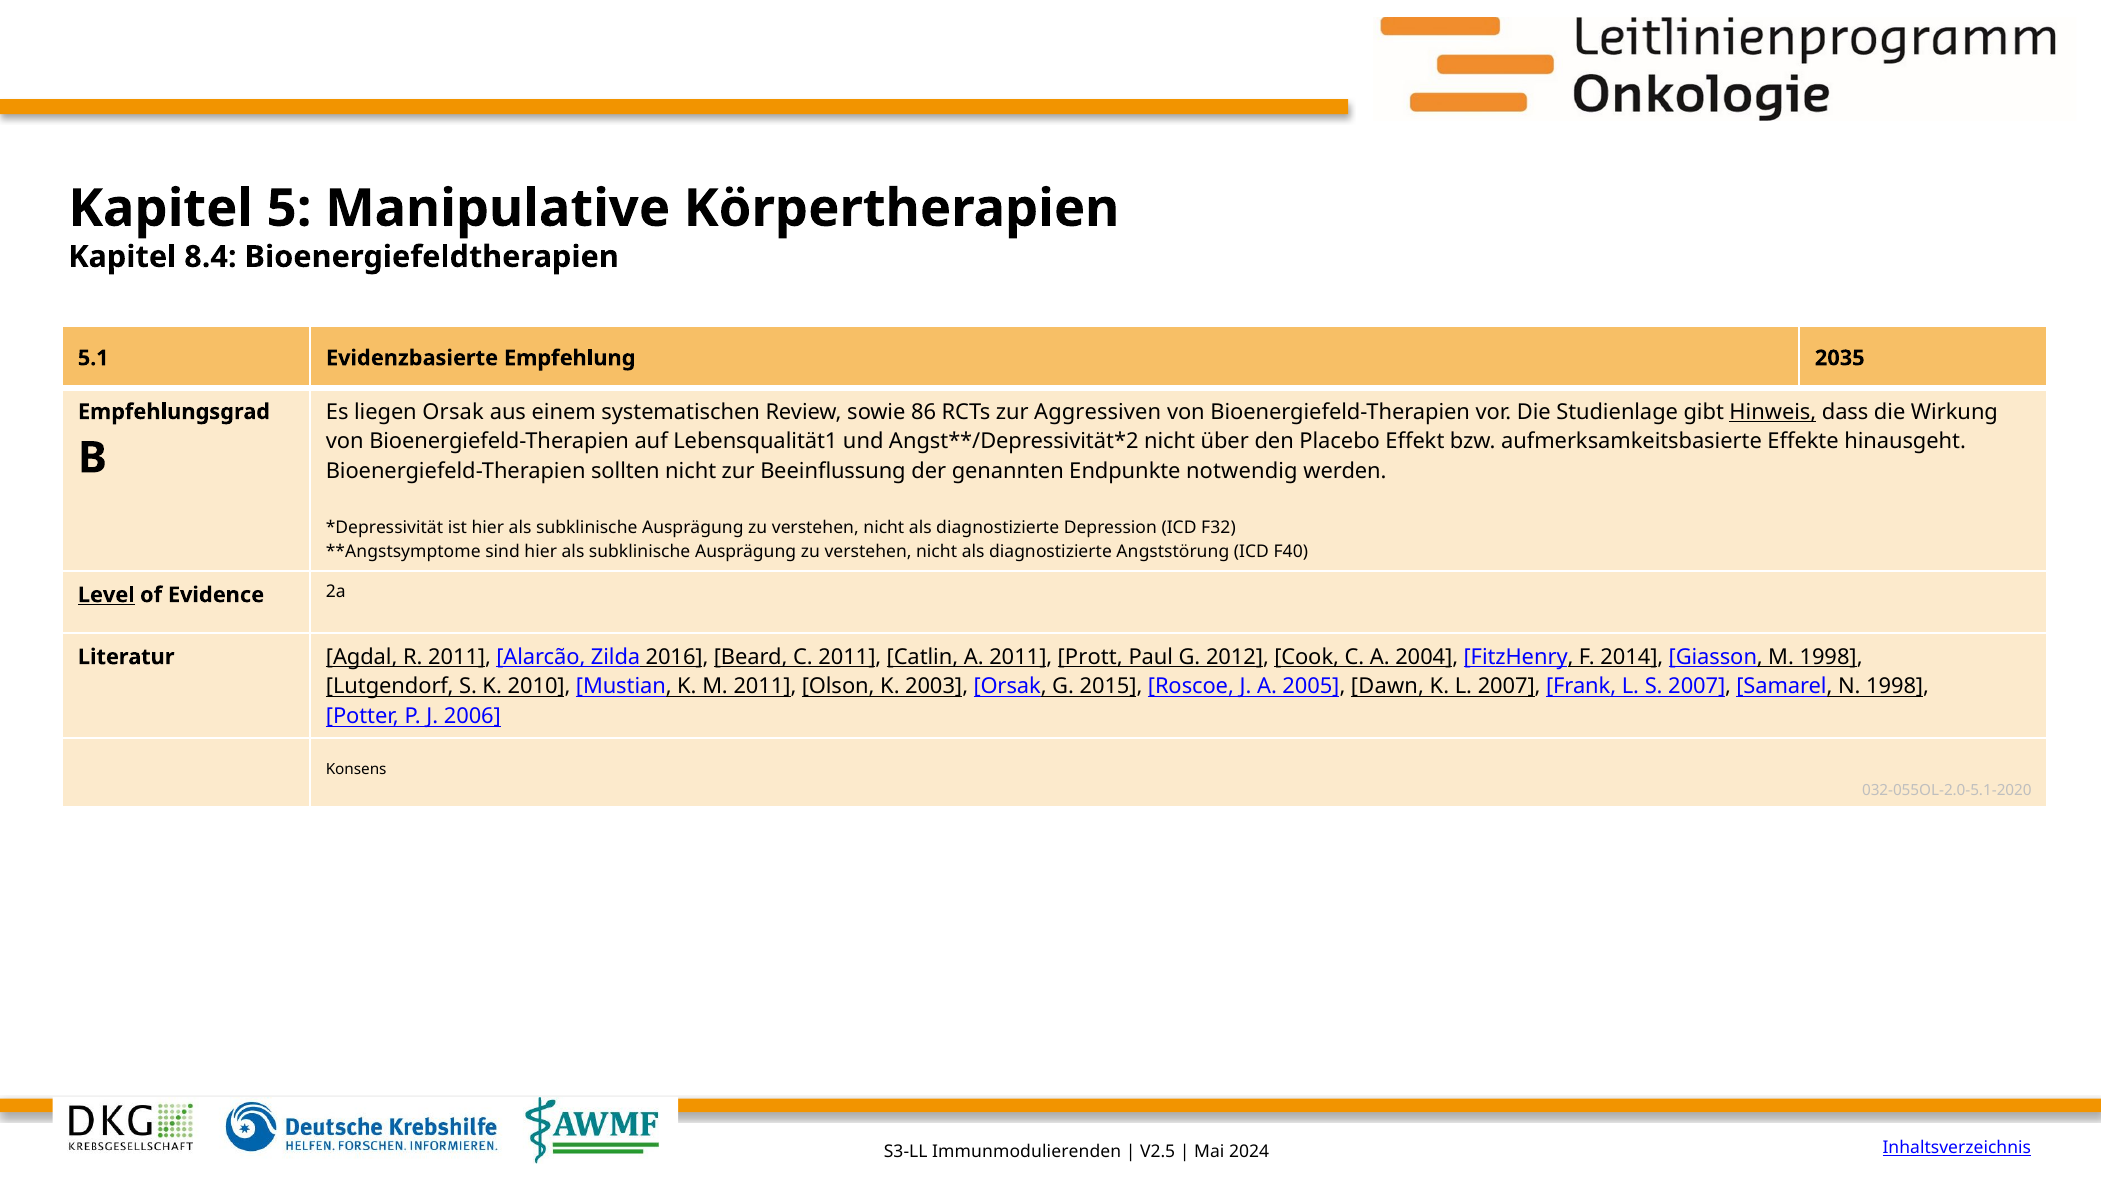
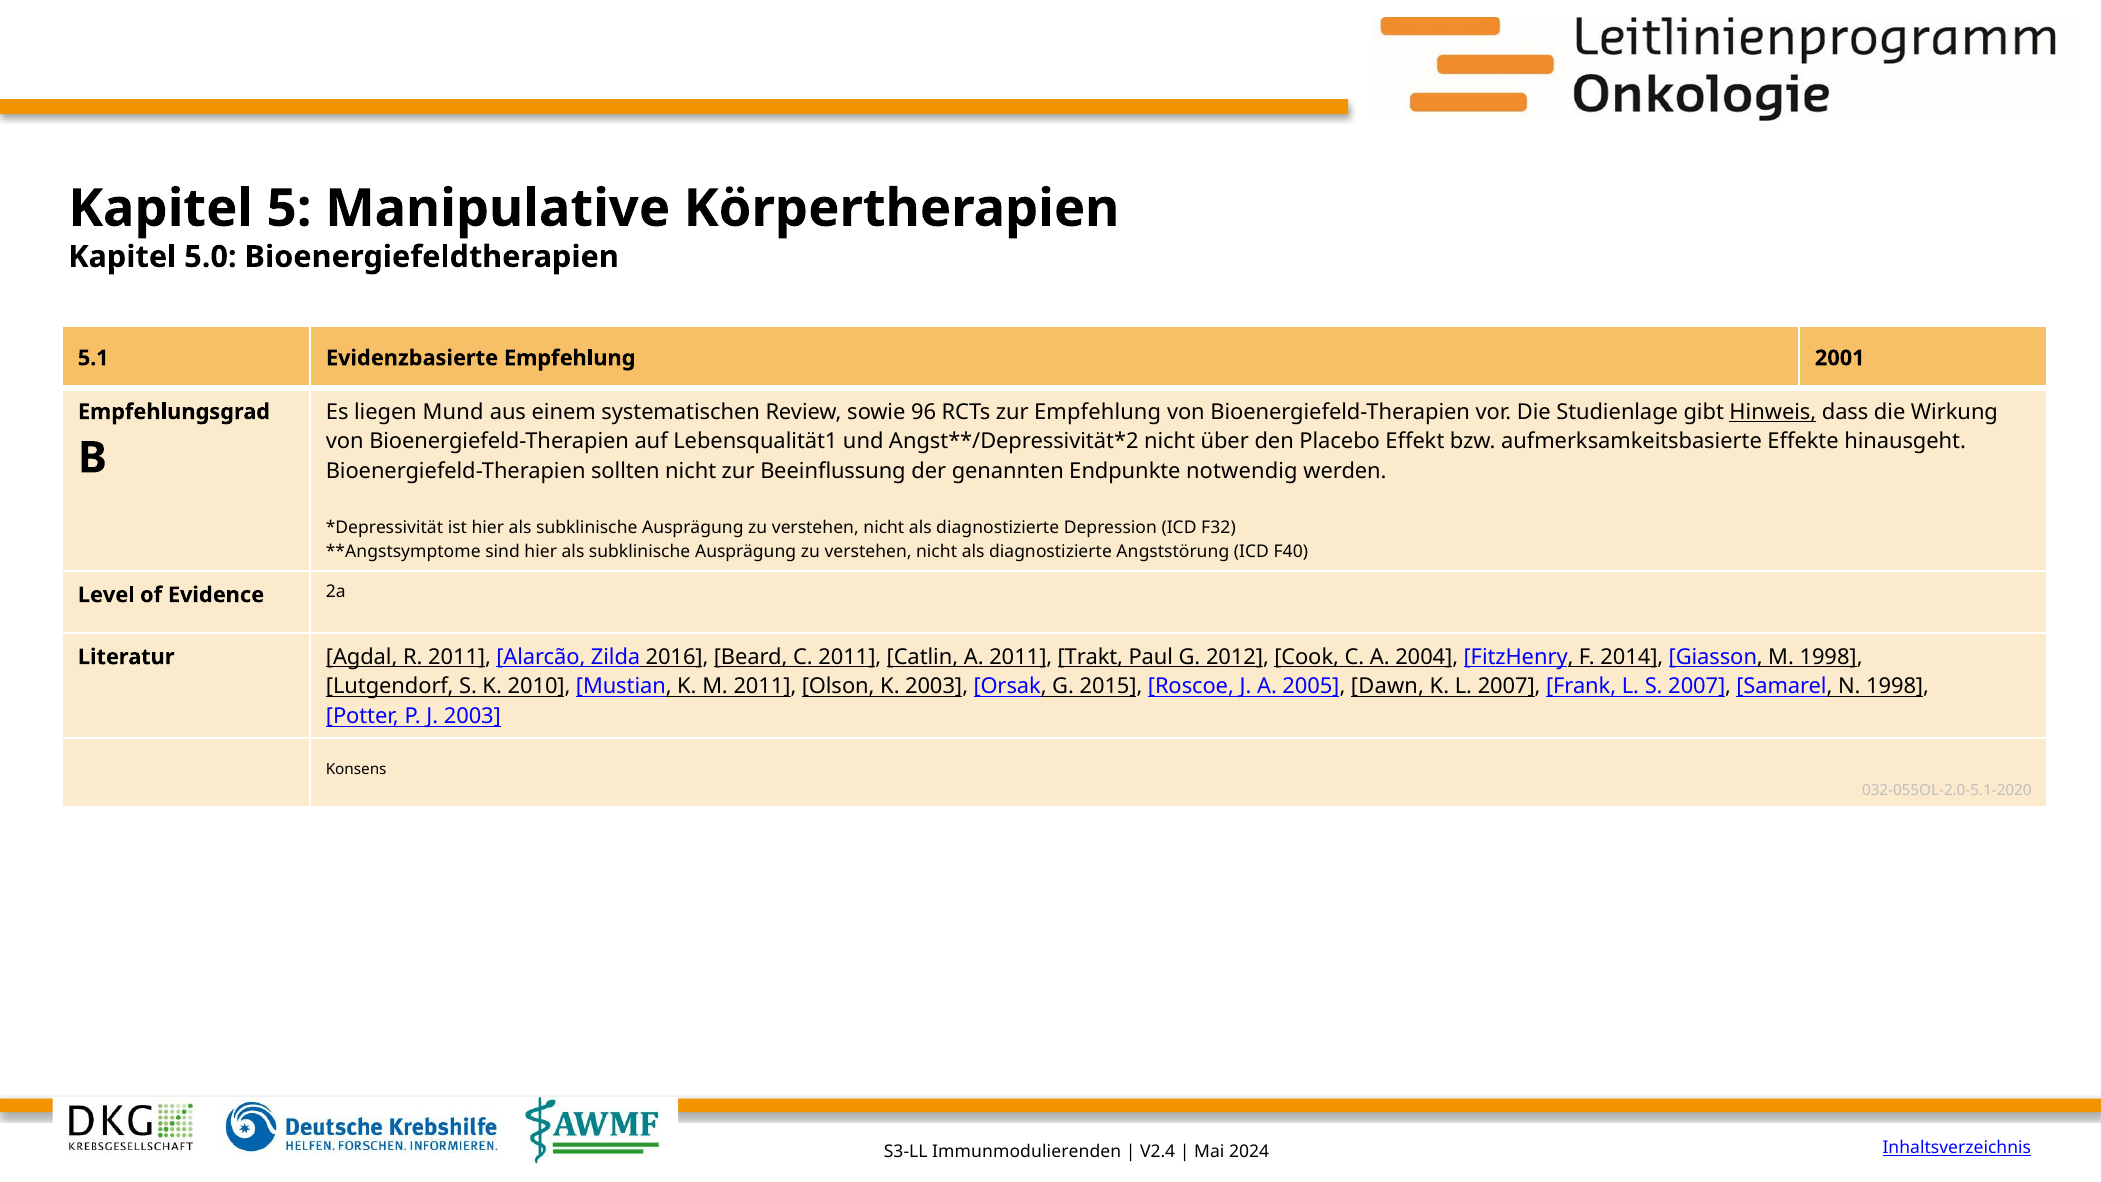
8.4: 8.4 -> 5.0 (210, 257)
2035: 2035 -> 2001 (1840, 358)
liegen Orsak: Orsak -> Mund (453, 412)
86: 86 -> 96 (924, 412)
zur Aggressiven: Aggressiven -> Empfehlung (1098, 412)
Level underline: present -> none (106, 595)
Prott: Prott -> Trakt (1090, 657)
J 2006: 2006 -> 2003 (472, 716)
V2.5: V2.5 -> V2.4 (1158, 1152)
